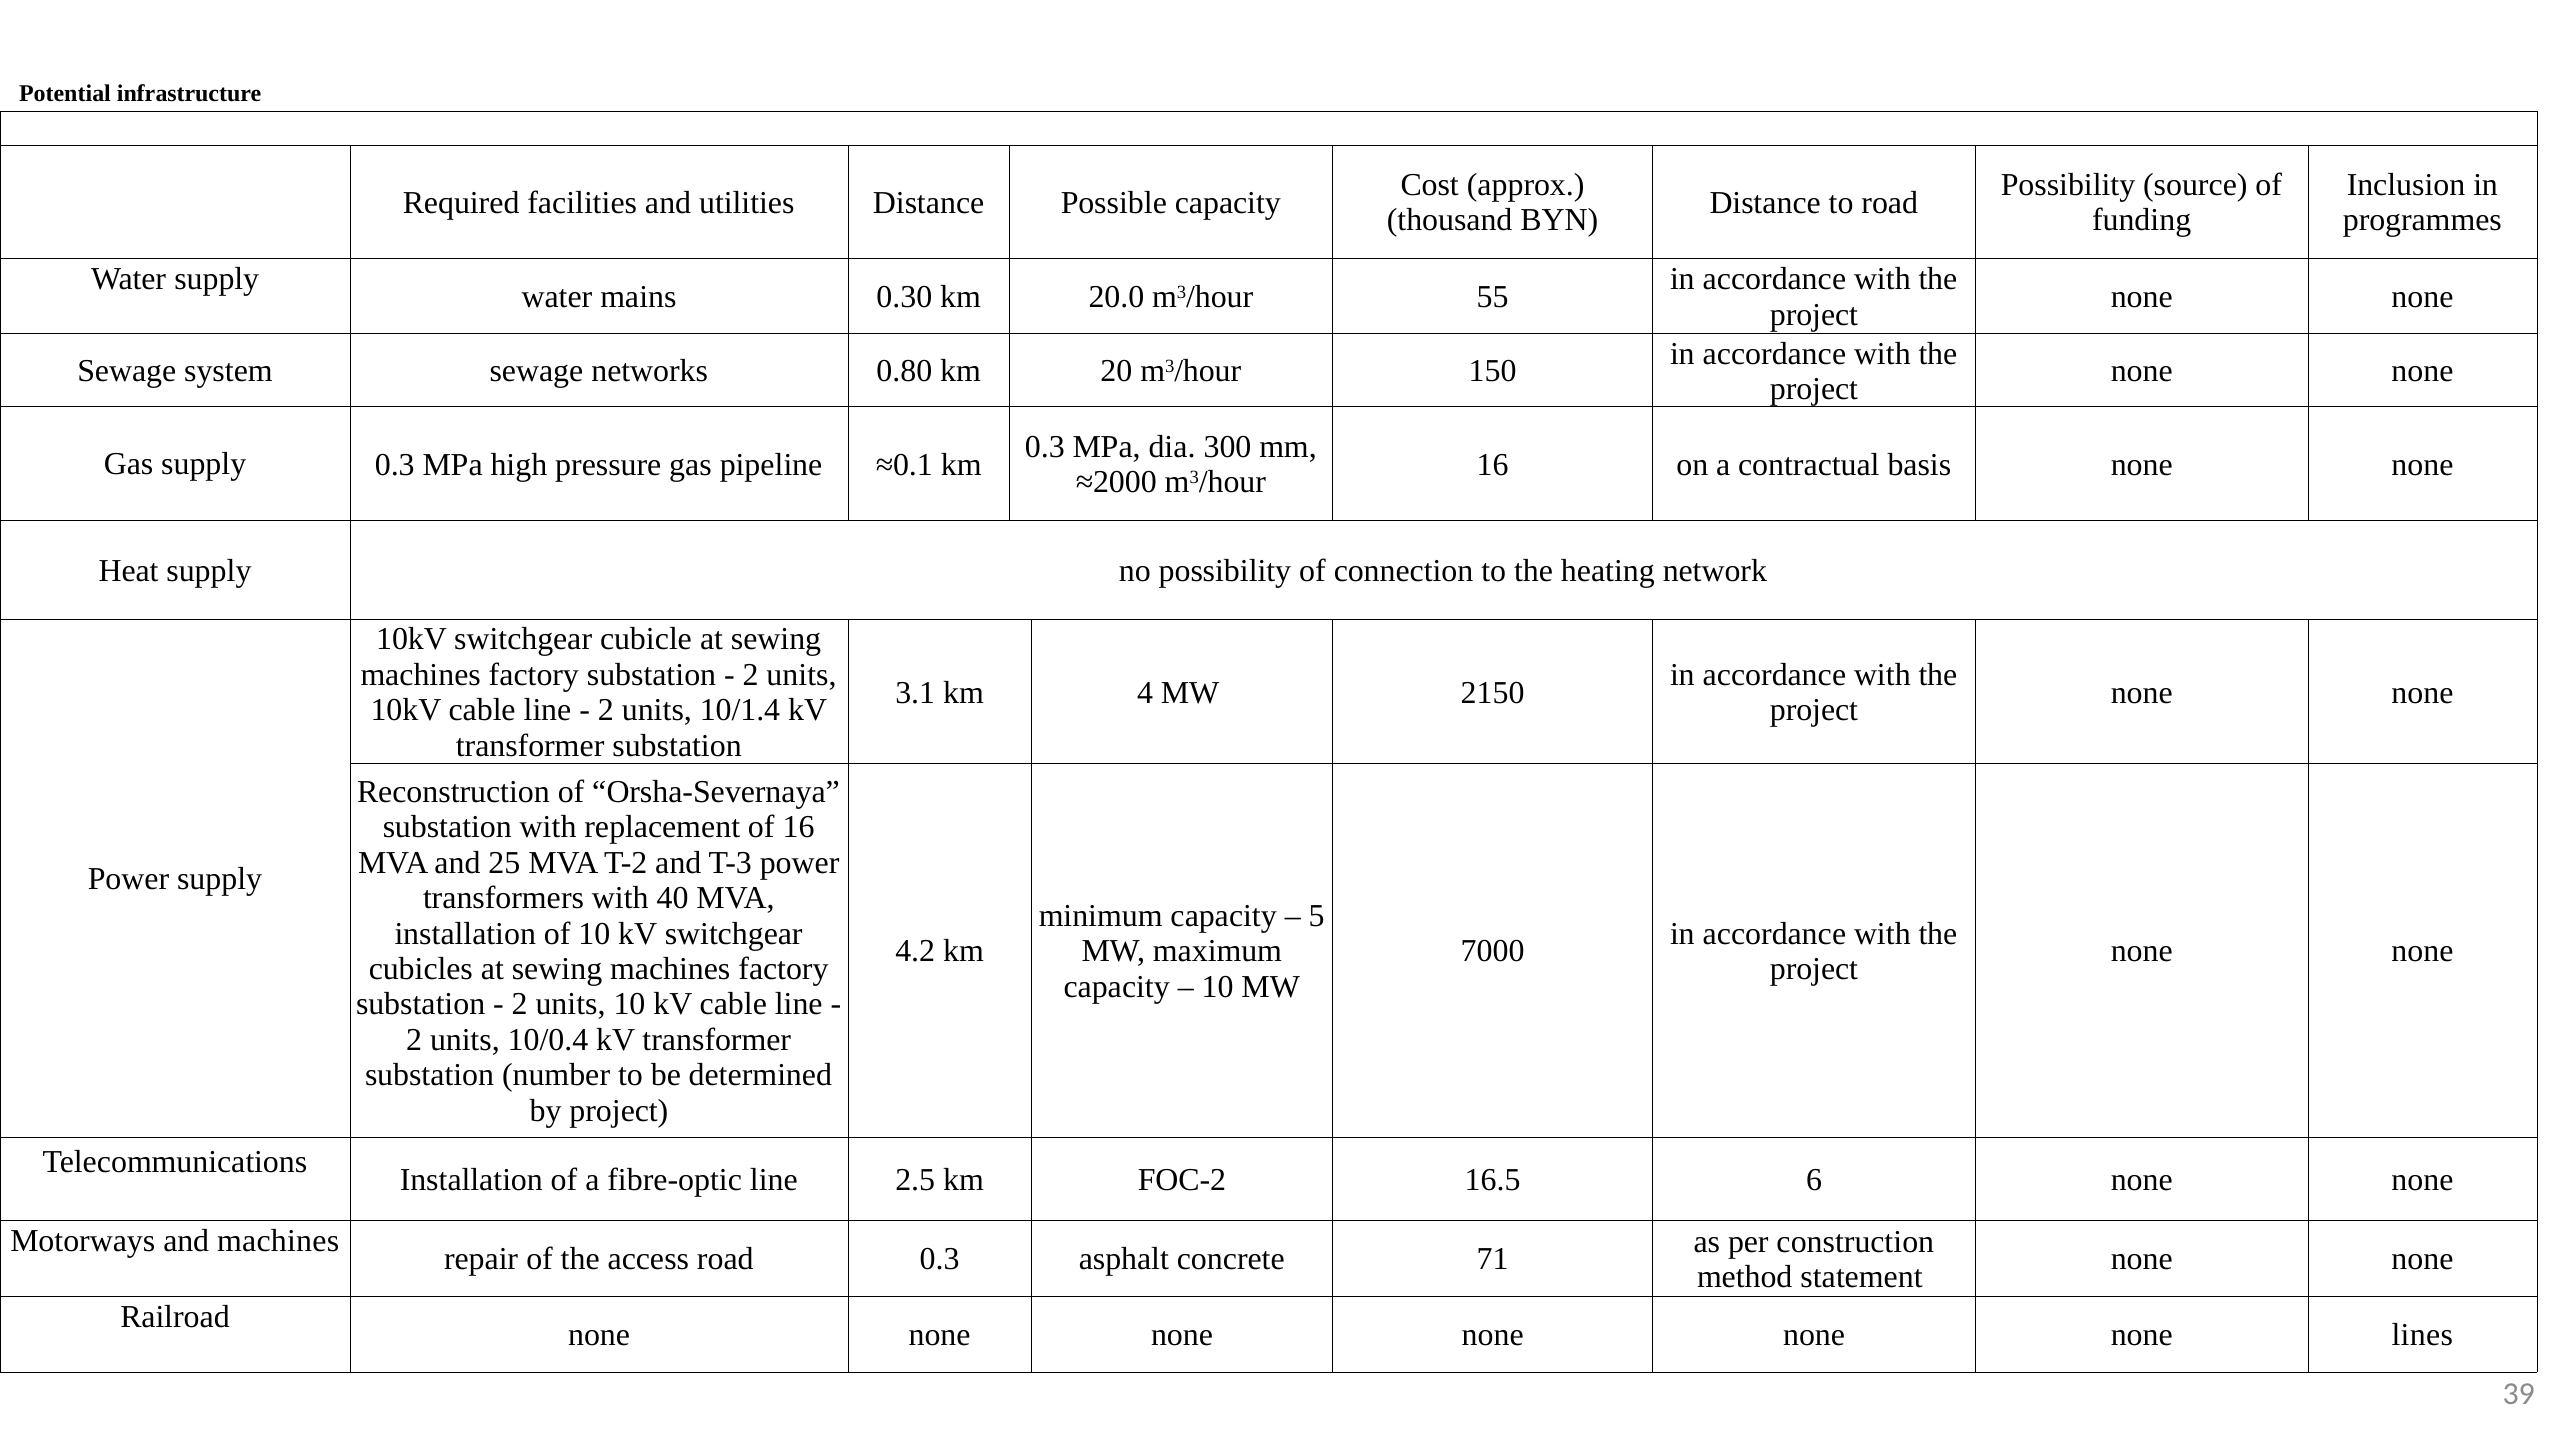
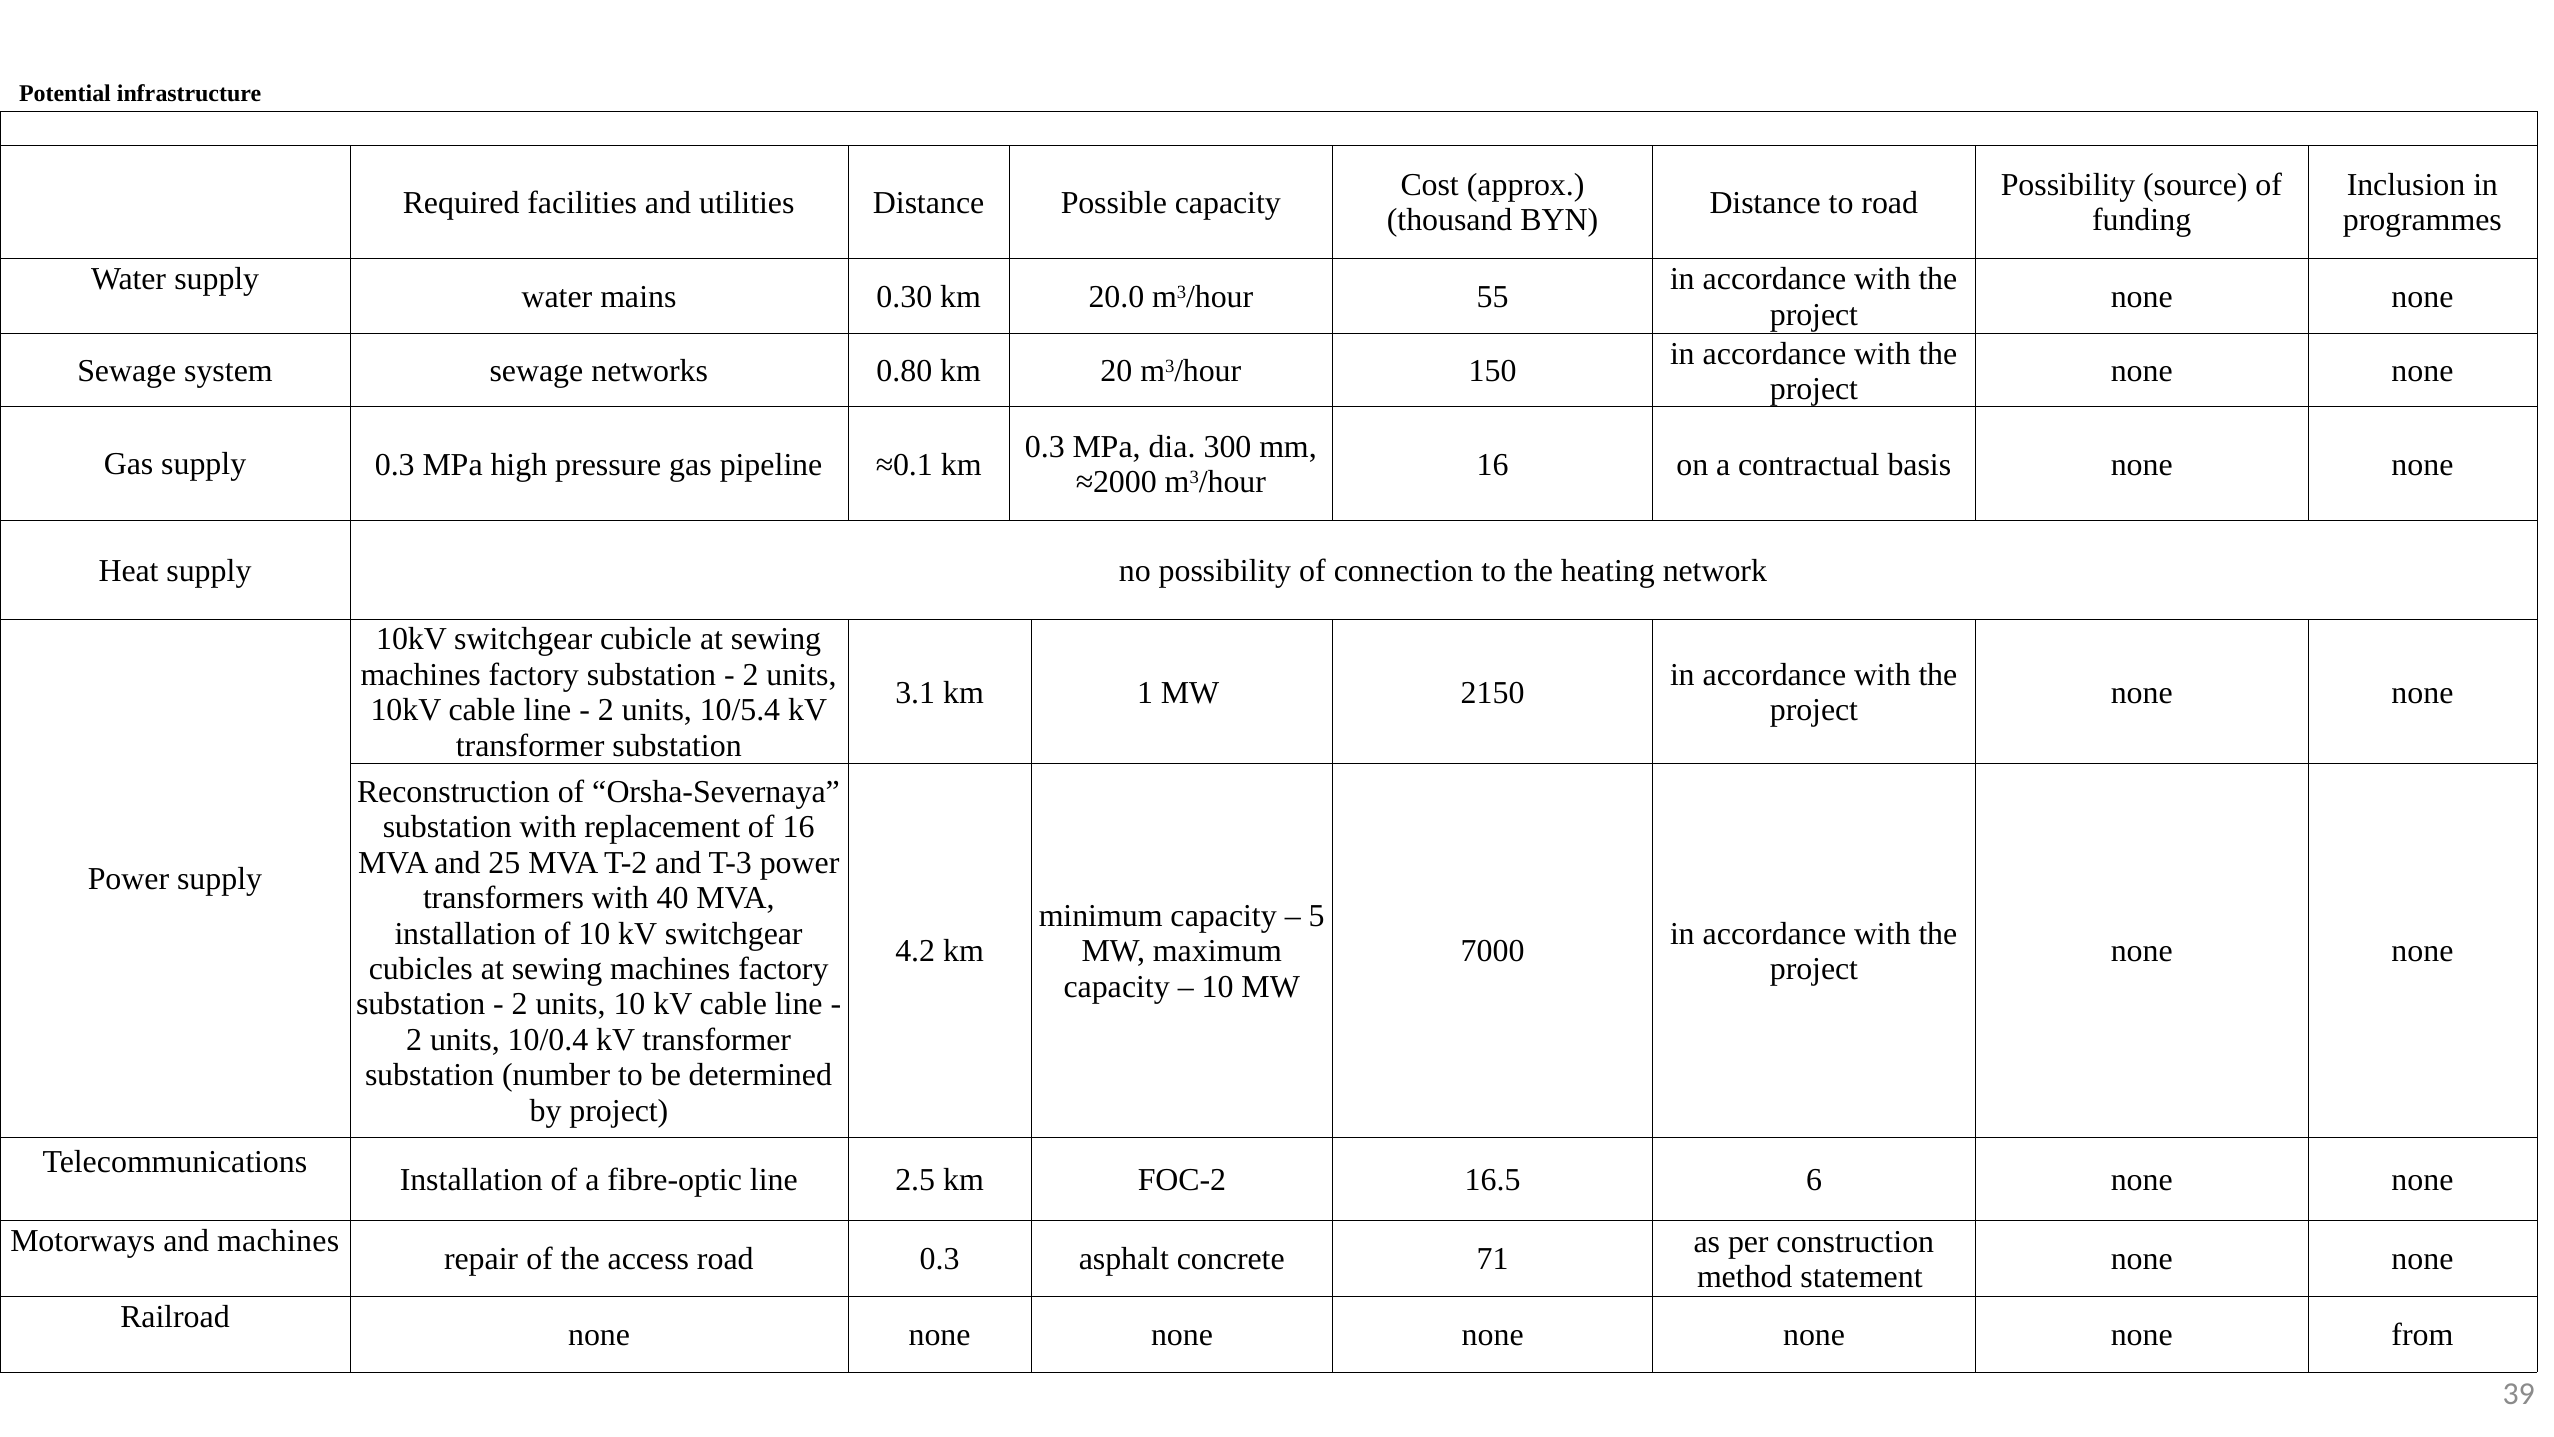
4: 4 -> 1 (1145, 692)
10/1.4: 10/1.4 -> 10/5.4 (740, 710)
lines: lines -> from (2422, 1335)
